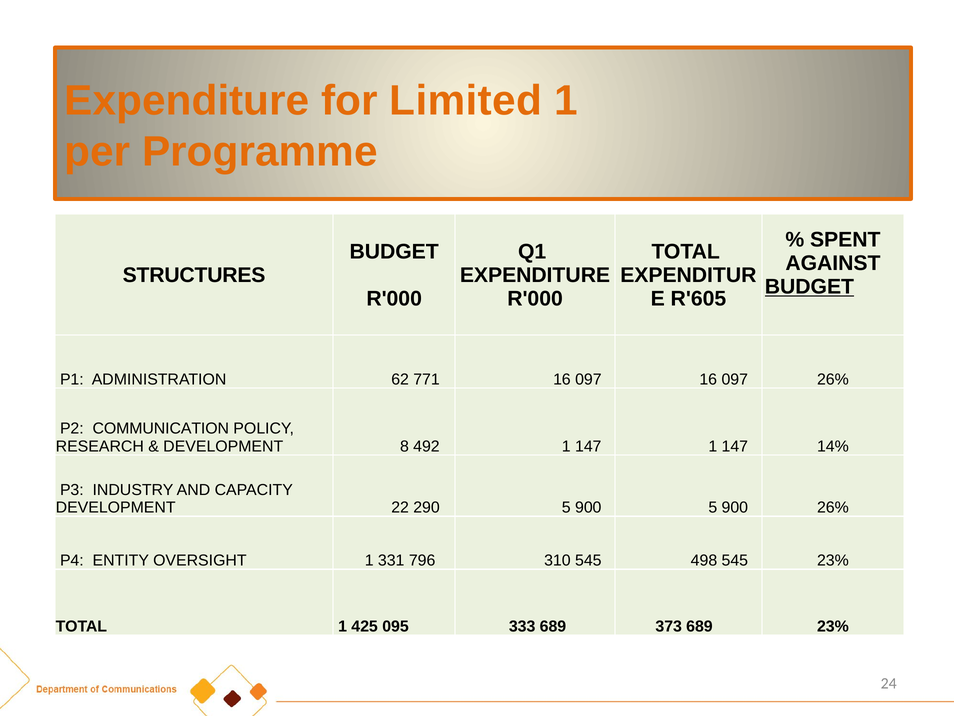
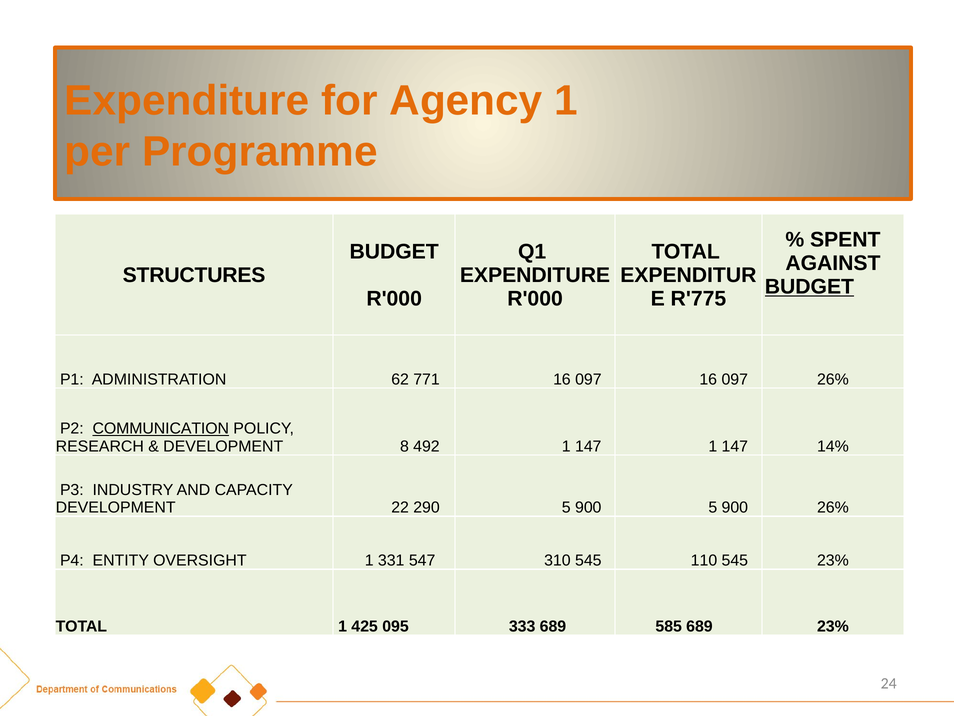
Limited: Limited -> Agency (466, 101)
R'605: R'605 -> R'775 (698, 299)
COMMUNICATION underline: none -> present (161, 428)
796: 796 -> 547 (422, 560)
498: 498 -> 110 (704, 560)
373: 373 -> 585 (669, 626)
